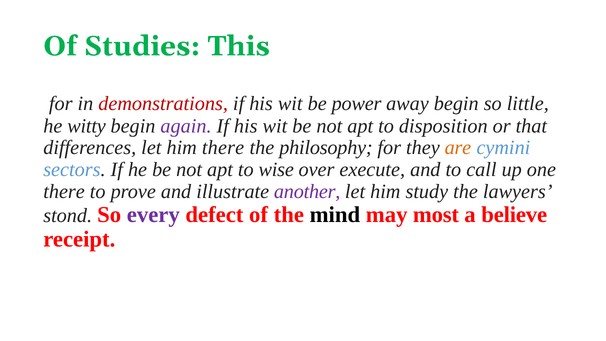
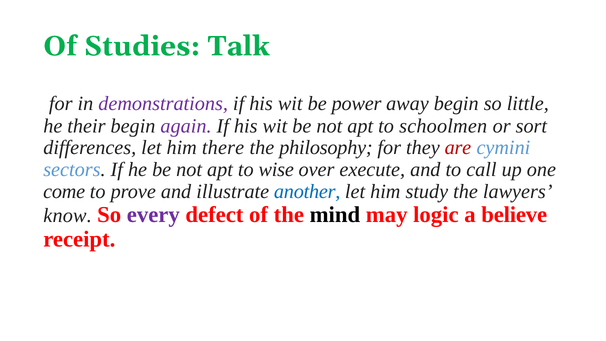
This: This -> Talk (239, 46)
demonstrations colour: red -> purple (163, 104)
witty: witty -> their (86, 126)
disposition: disposition -> schoolmen (443, 126)
that: that -> sort (531, 126)
are colour: orange -> red (458, 148)
there: there -> come (64, 191)
another colour: purple -> blue (307, 191)
stond: stond -> know (68, 215)
most: most -> logic (436, 215)
